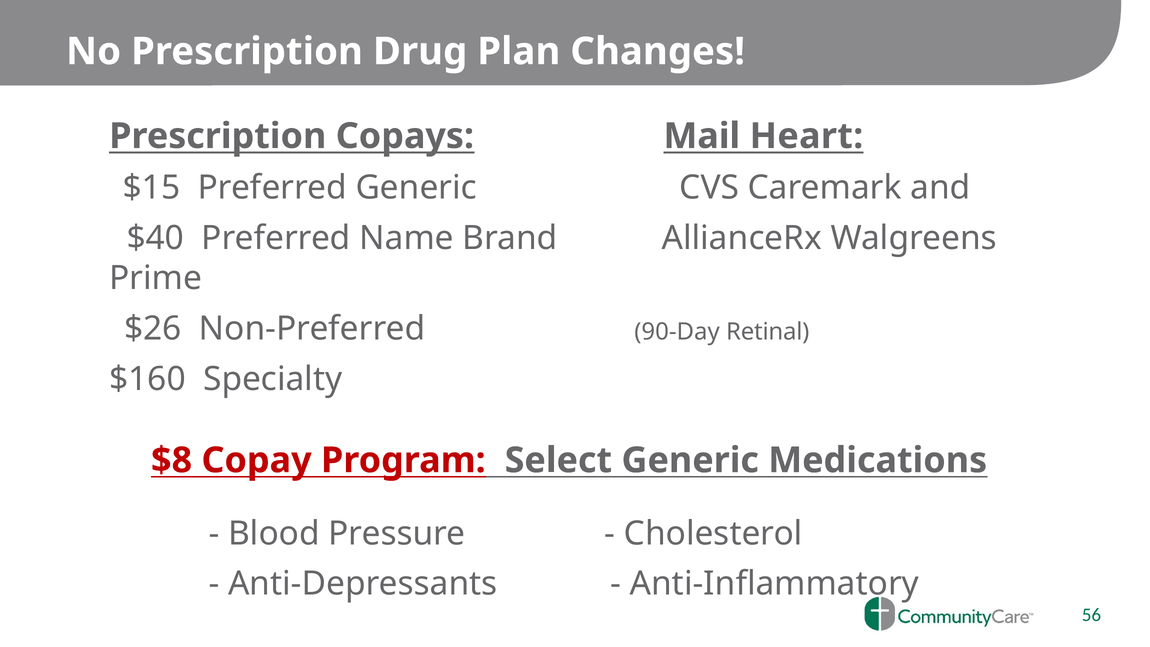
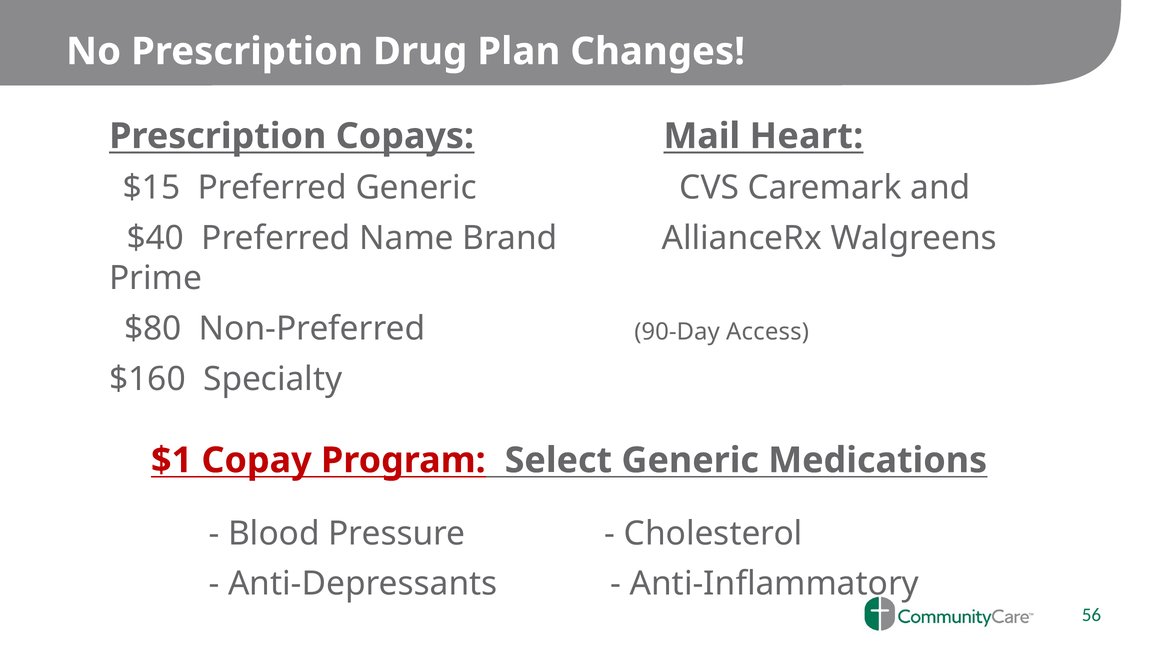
$26: $26 -> $80 (153, 329)
Retinal: Retinal -> Access (768, 332)
$8: $8 -> $1 (172, 460)
